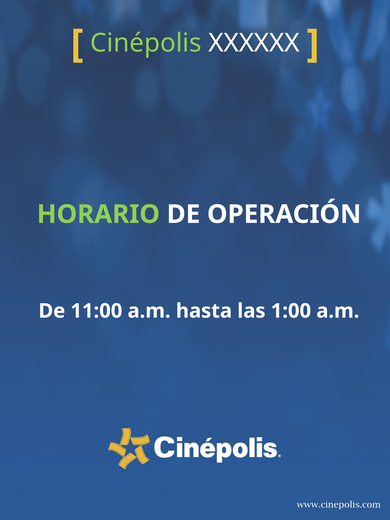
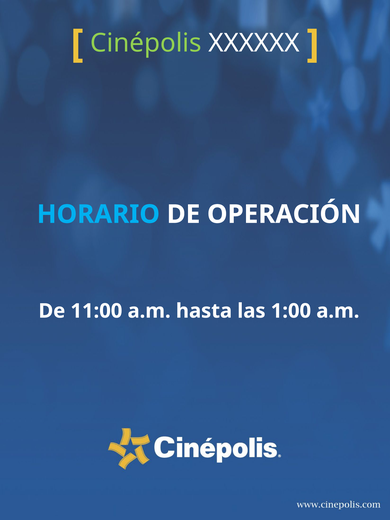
HORARIO colour: light green -> light blue (98, 214)
